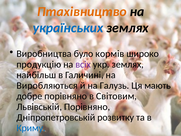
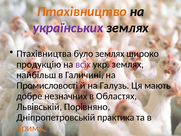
українських colour: blue -> purple (68, 28)
Виробництва: Виробництва -> Птахівництва (44, 54)
було кормів: кормів -> землях (110, 54)
Виробляються: Виробляються -> Промисловості (47, 85)
добре порівняно: порівняно -> незначних (66, 96)
Світовим: Світовим -> Областях (117, 96)
розвитку: розвитку -> практика (116, 117)
Криму colour: blue -> orange (31, 128)
